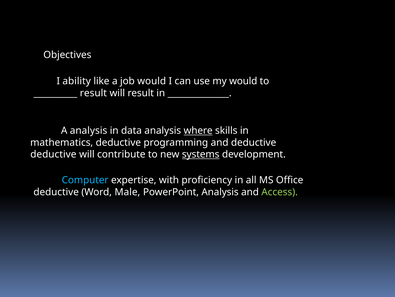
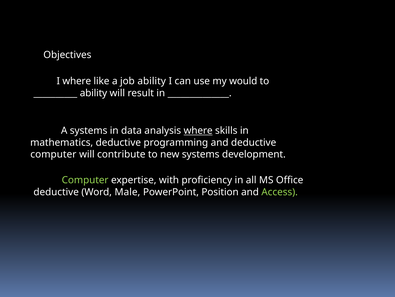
I ability: ability -> where (77, 81)
job would: would -> ability (152, 81)
result: result -> ability (93, 93)
A analysis: analysis -> systems (89, 130)
deductive: deductive -> computer (53, 154)
systems underline: present -> none (201, 154)
Computer colour: light blue -> light green (85, 180)
PowerPoint Analysis: Analysis -> Position (220, 192)
